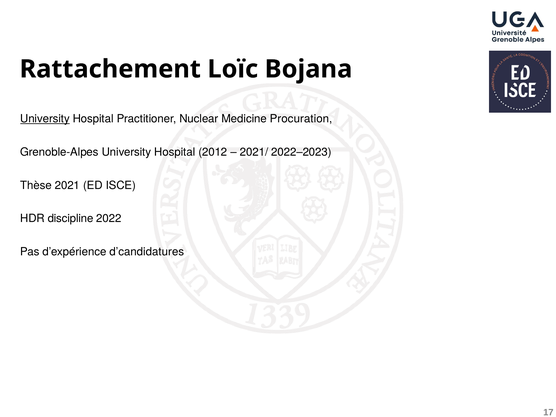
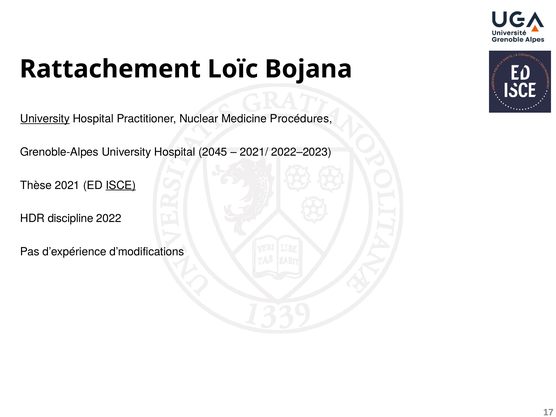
Procuration: Procuration -> Procédures (301, 119)
2012: 2012 -> 2045 (213, 152)
ISCE underline: none -> present (121, 185)
d’candidatures: d’candidatures -> d’modifications (147, 252)
